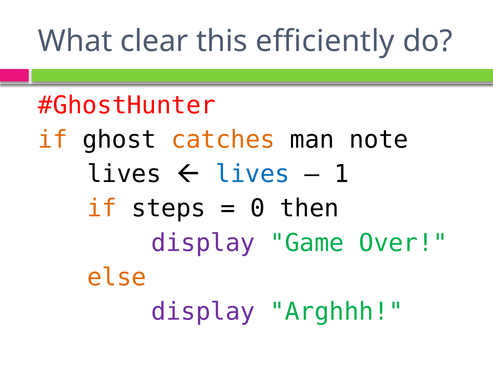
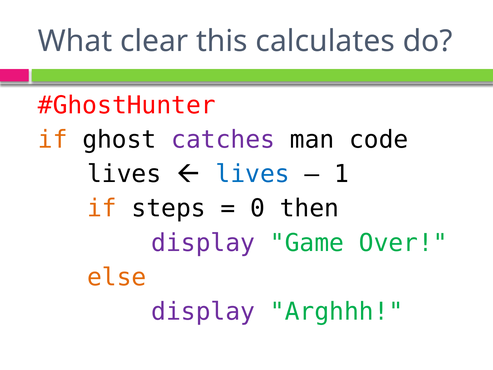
efficiently: efficiently -> calculates (325, 41)
catches colour: orange -> purple (223, 140)
note: note -> code (379, 140)
